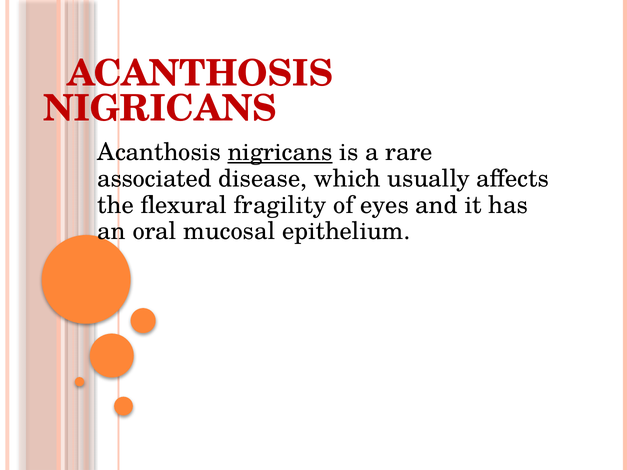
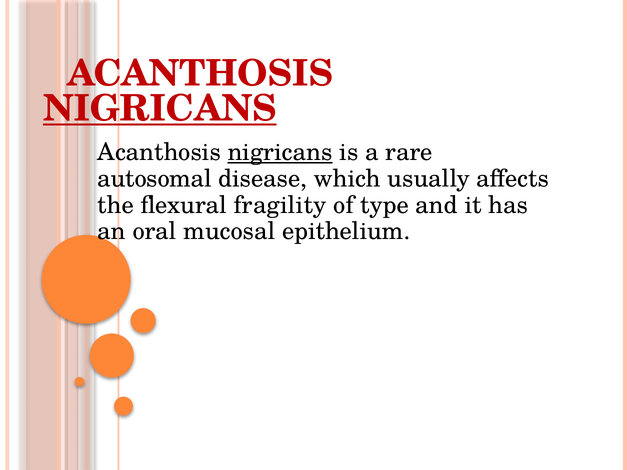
NIGRICANS underline: none -> present (160, 109)
associated: associated -> autosomal (155, 179)
eyes: eyes -> type (385, 205)
